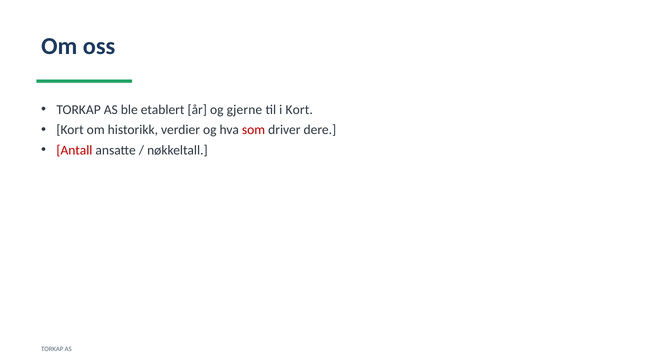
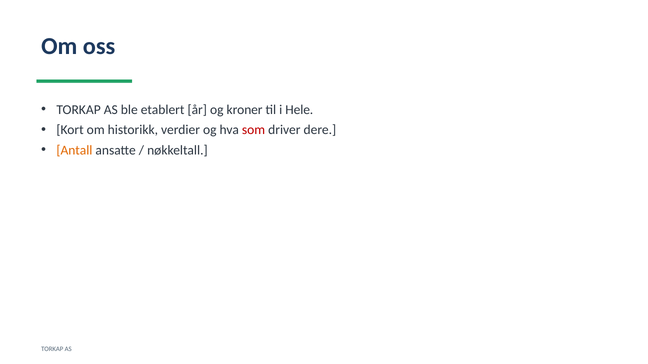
gjerne: gjerne -> kroner (245, 110)
i Kort: Kort -> Hele (299, 110)
Antall colour: red -> orange (74, 150)
